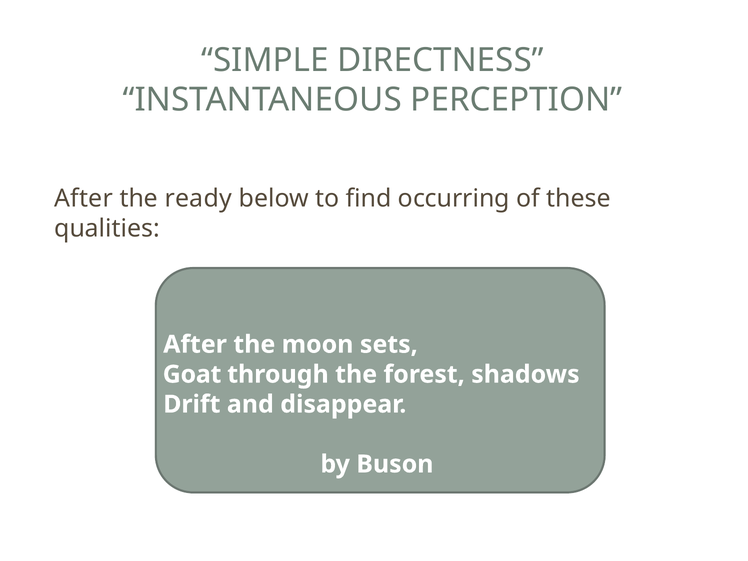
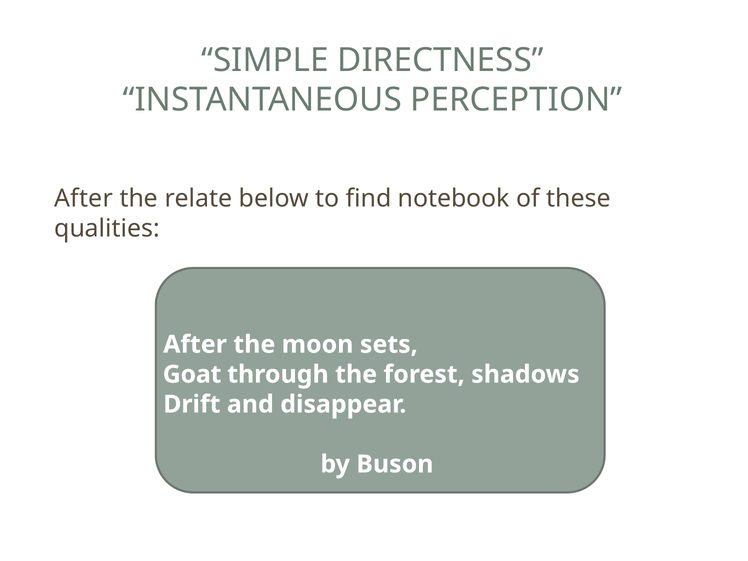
ready: ready -> relate (198, 199)
occurring: occurring -> notebook (454, 199)
